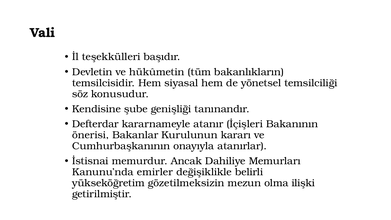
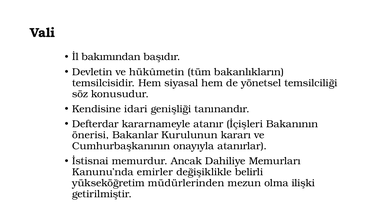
teşekkülleri: teşekkülleri -> bakımından (111, 57)
şube: şube -> idari (136, 109)
gözetilmeksizin: gözetilmeksizin -> müdürlerinden (186, 183)
